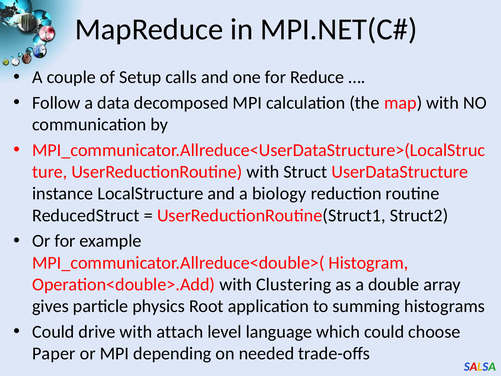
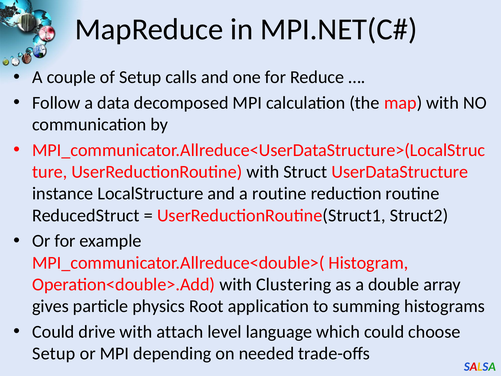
a biology: biology -> routine (279, 194)
Paper: Paper -> Setup (54, 353)
